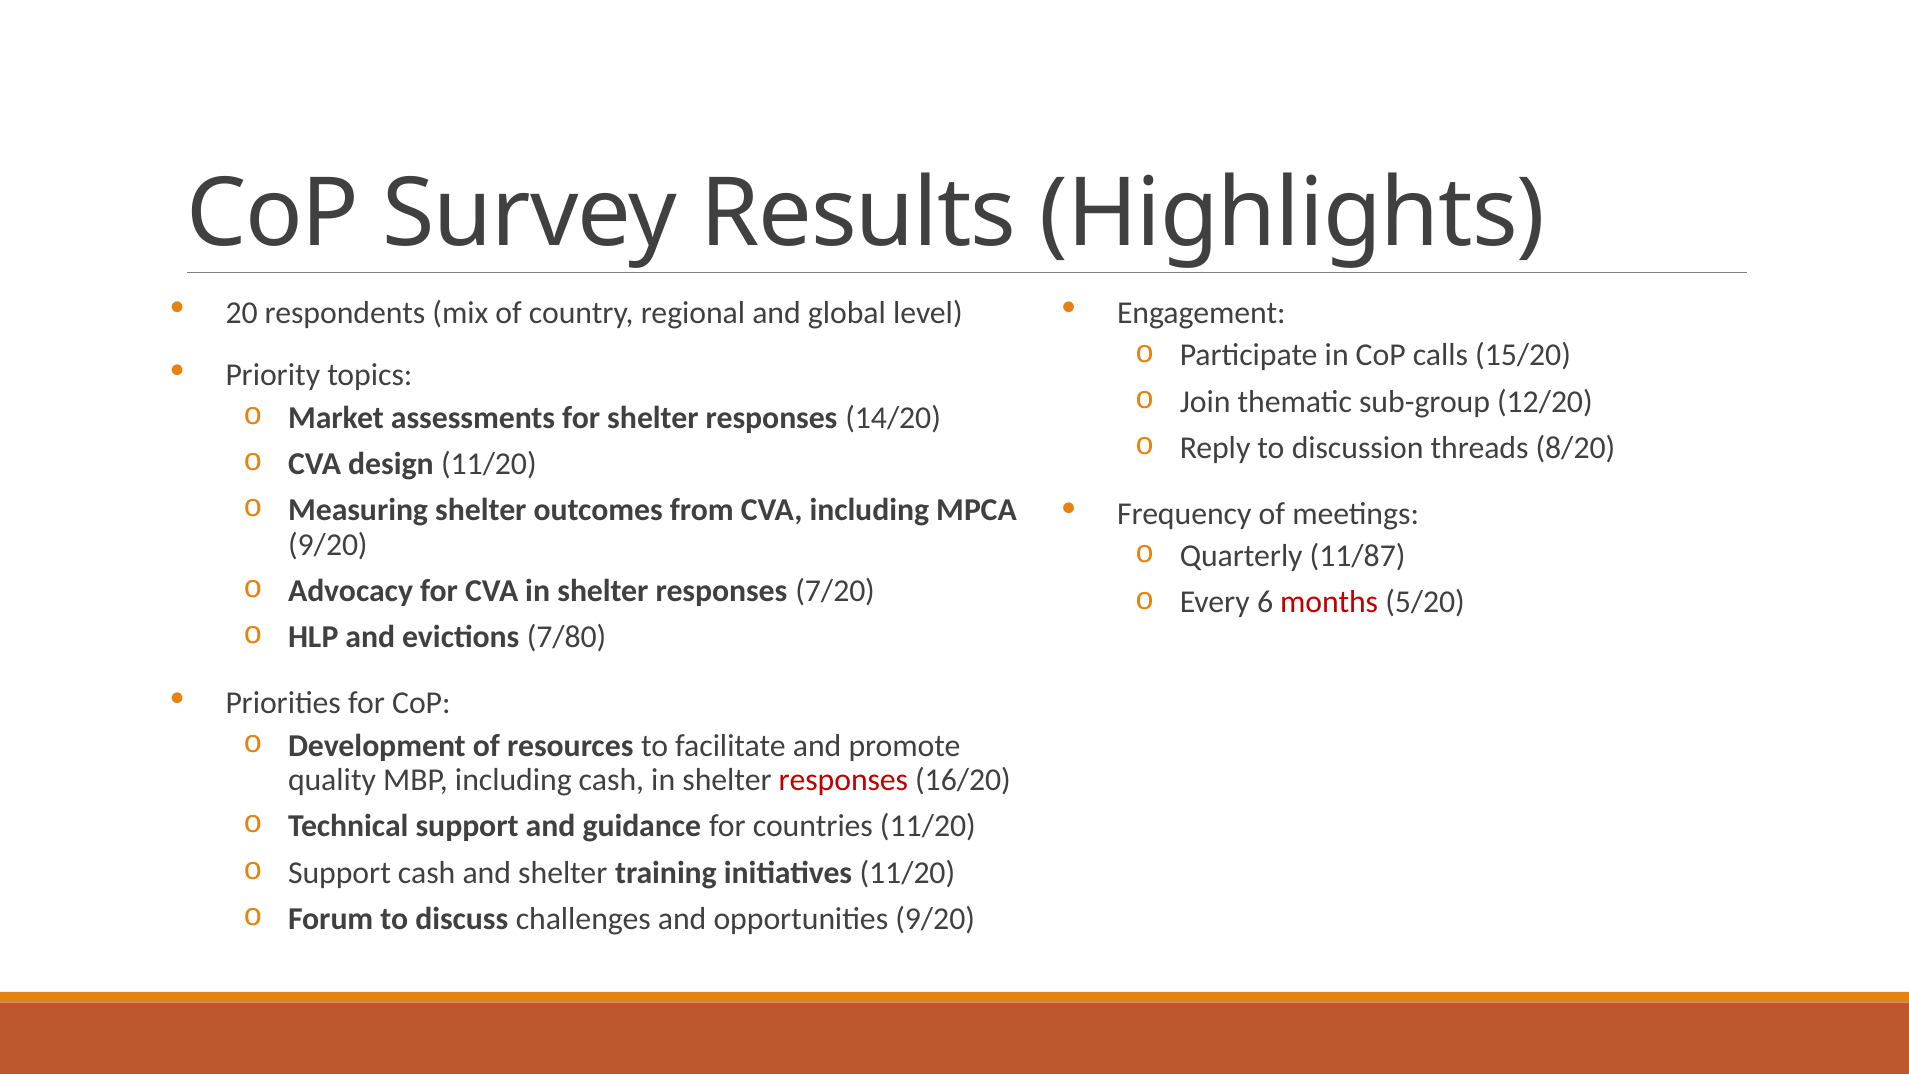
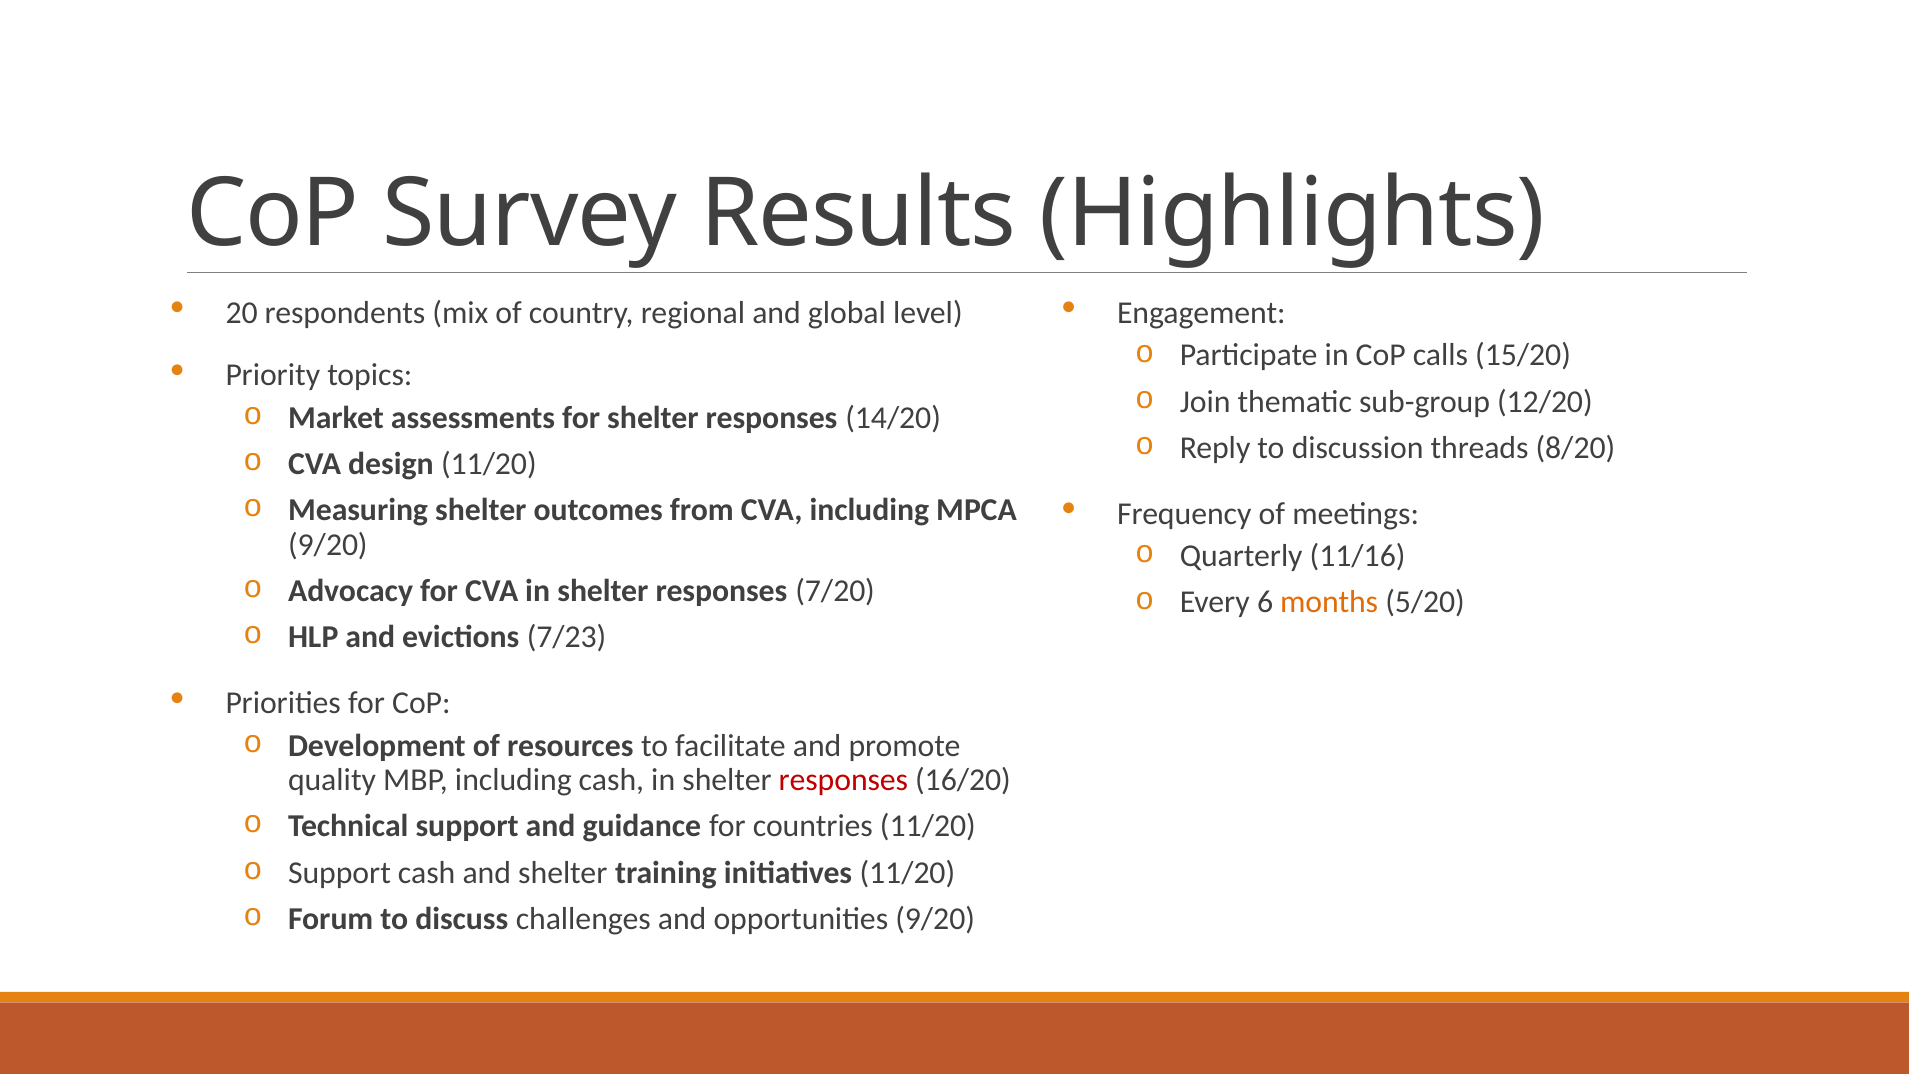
11/87: 11/87 -> 11/16 (1358, 556)
months colour: red -> orange (1329, 602)
7/80: 7/80 -> 7/23 (566, 637)
